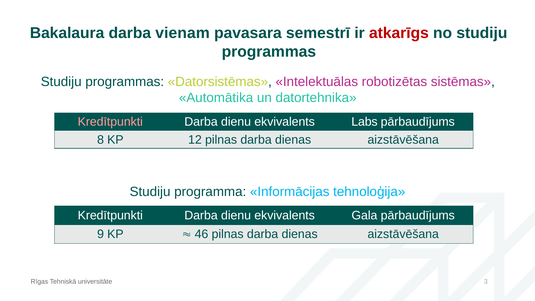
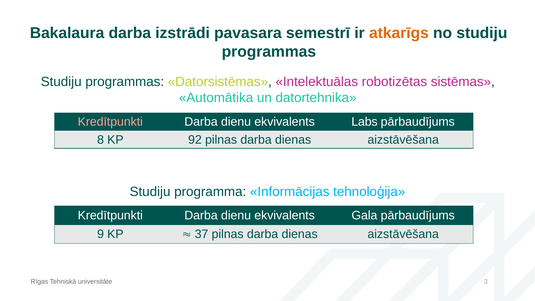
vienam: vienam -> izstrādi (183, 33)
atkarīgs colour: red -> orange (399, 33)
12: 12 -> 92 (195, 140)
46: 46 -> 37 (201, 234)
